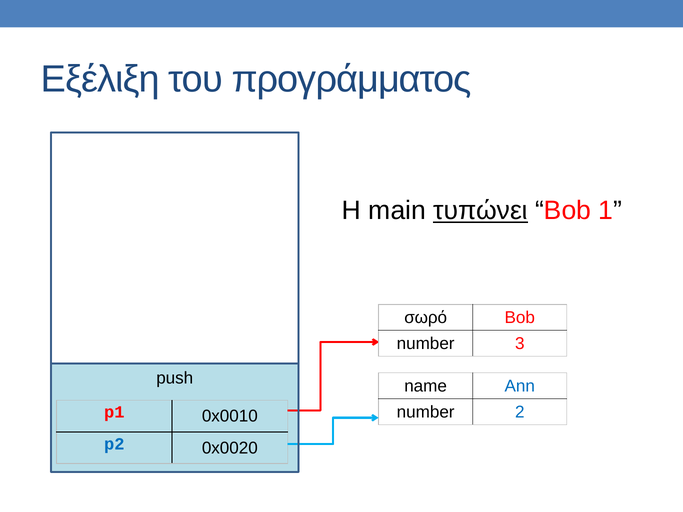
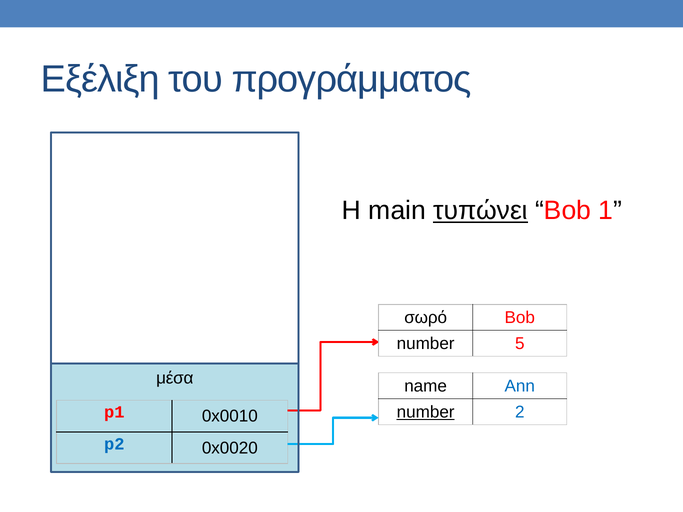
3: 3 -> 5 (520, 344)
push: push -> μέσα (175, 378)
number underline: none -> present (426, 412)
